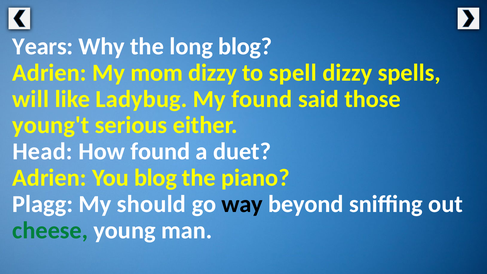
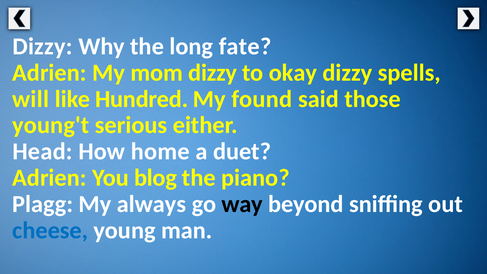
Years: Years -> Dizzy (43, 46)
long blog: blog -> fate (245, 46)
spell: spell -> okay (293, 73)
Ladybug: Ladybug -> Hundred (142, 99)
How found: found -> home (160, 152)
should: should -> always (152, 204)
cheese colour: green -> blue (50, 230)
